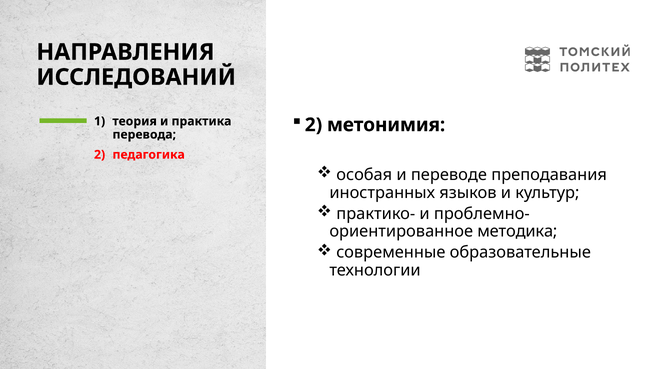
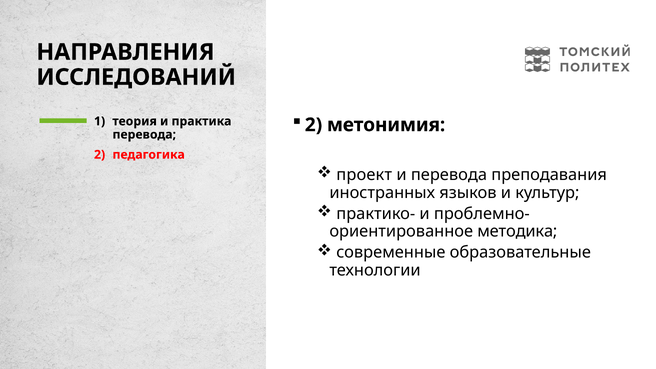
особая: особая -> проект (364, 175)
и переводе: переводе -> перевода (449, 175)
